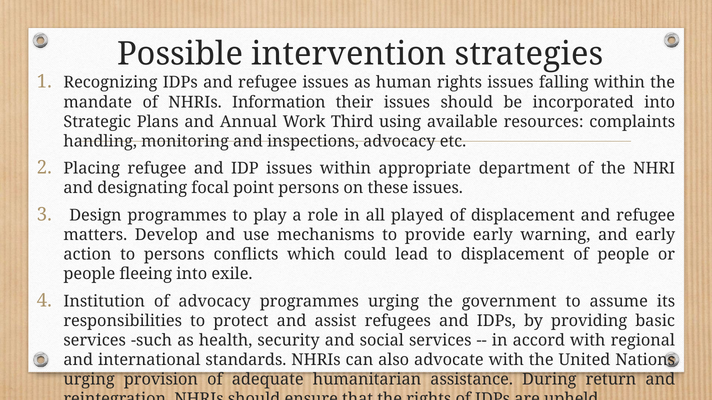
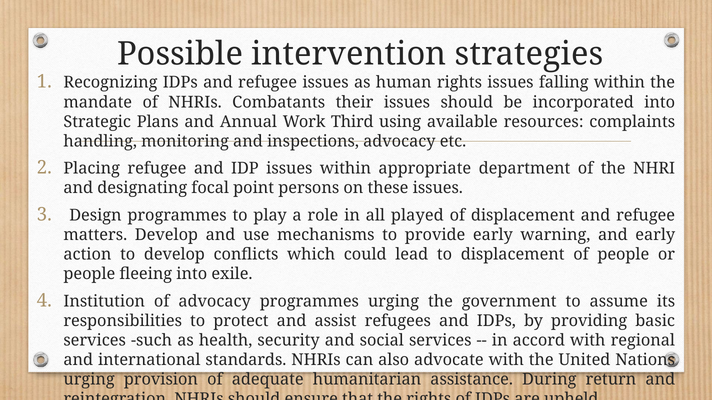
Information: Information -> Combatants (279, 102)
to persons: persons -> develop (174, 255)
